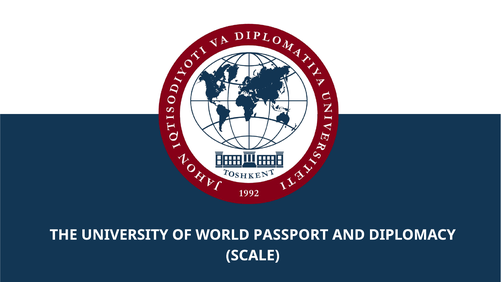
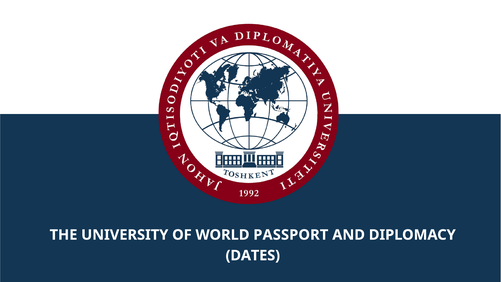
SCALE: SCALE -> DATES (253, 255)
